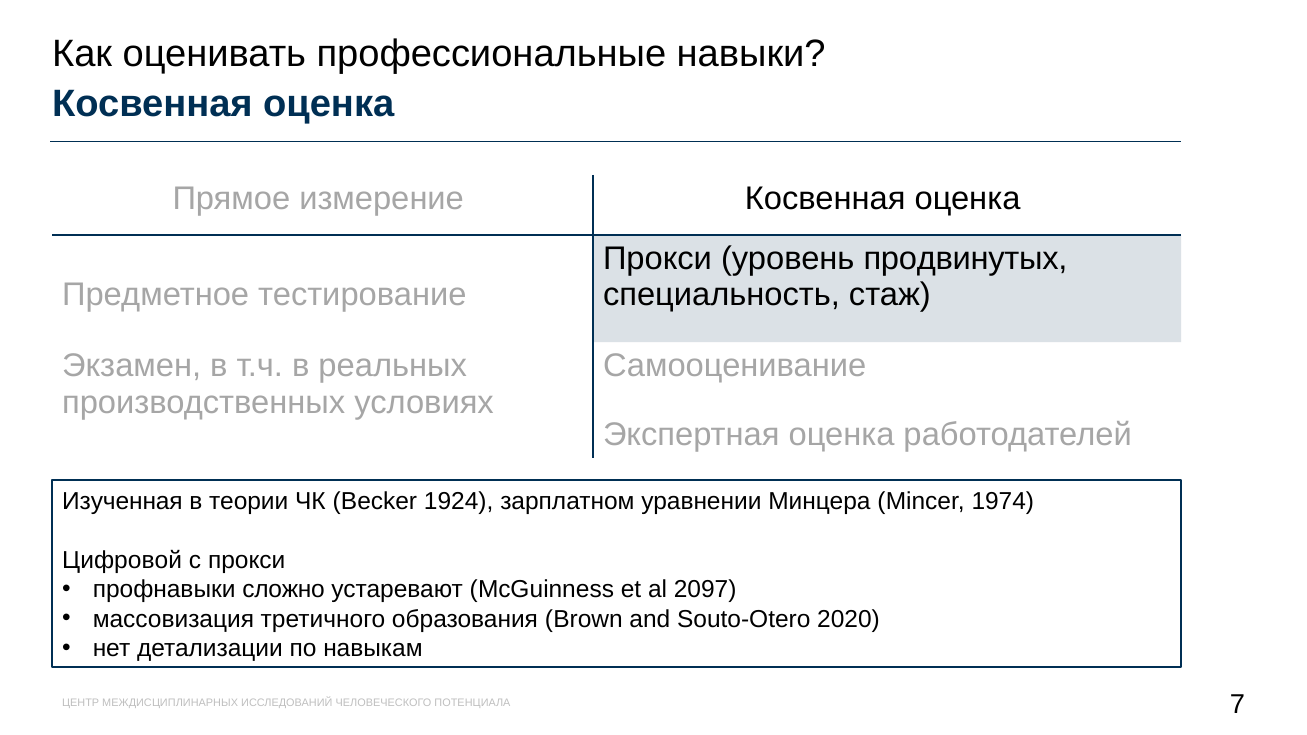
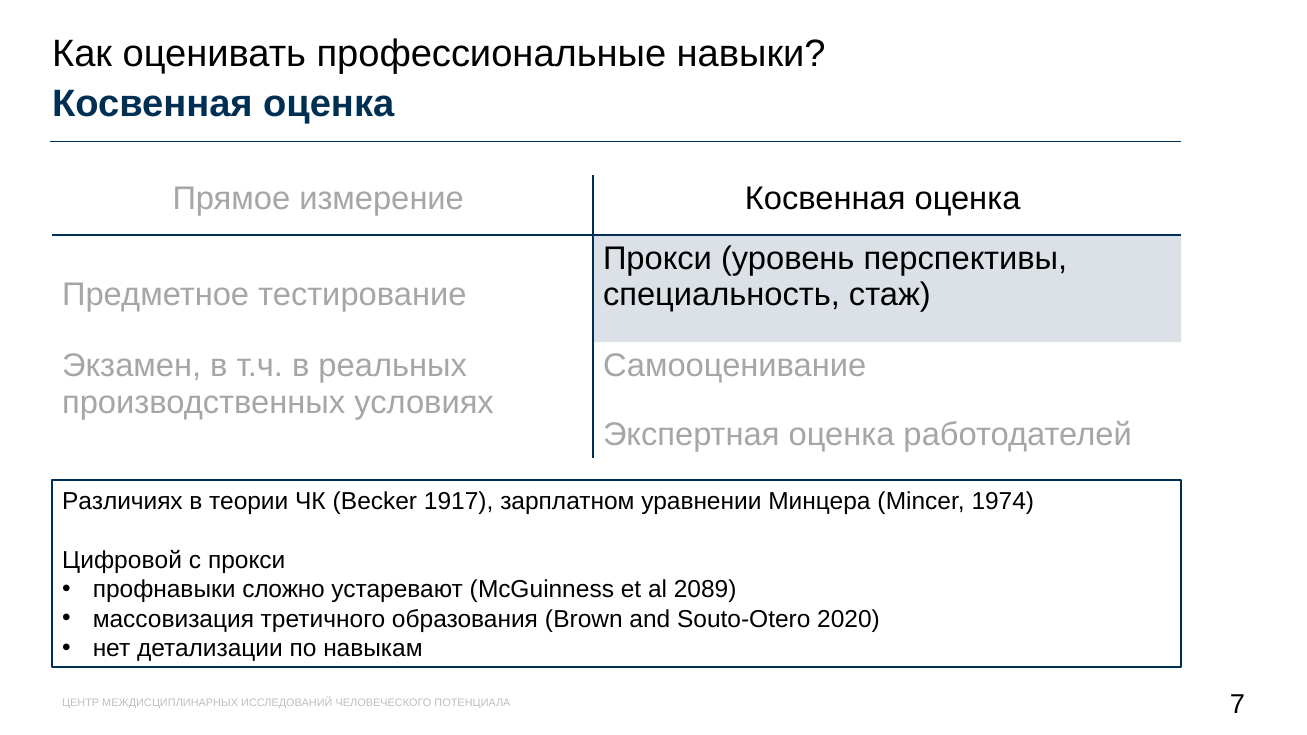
продвинутых: продвинутых -> перспективы (965, 259)
Изученная: Изученная -> Различиях (122, 502)
1924: 1924 -> 1917 (459, 502)
2097: 2097 -> 2089 (705, 590)
